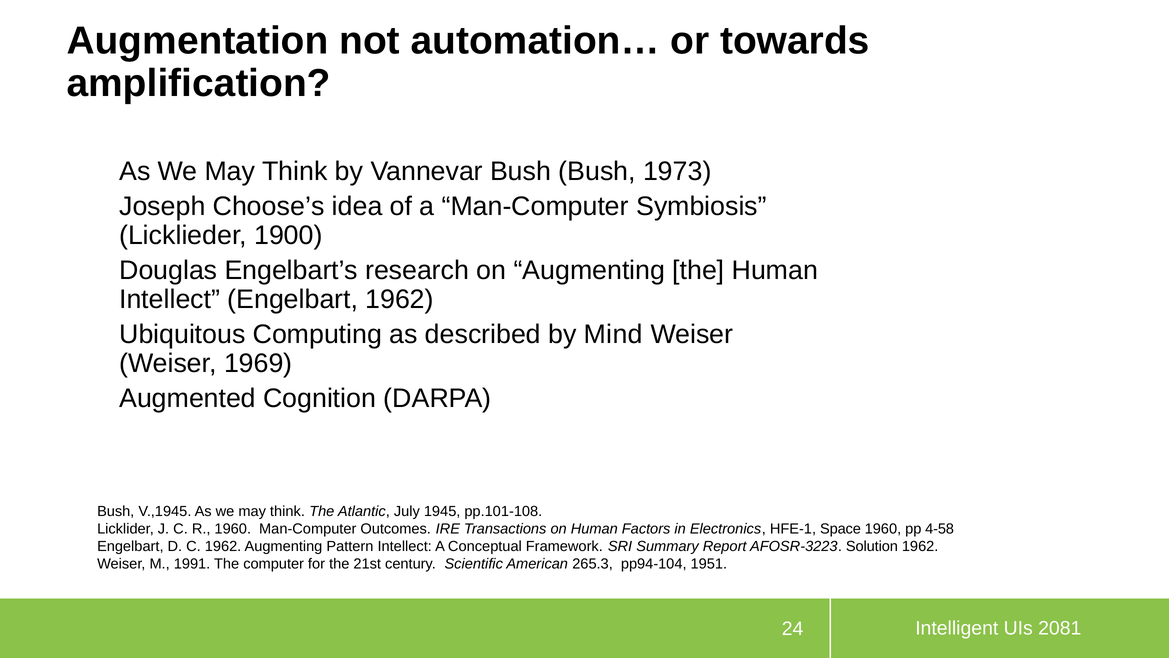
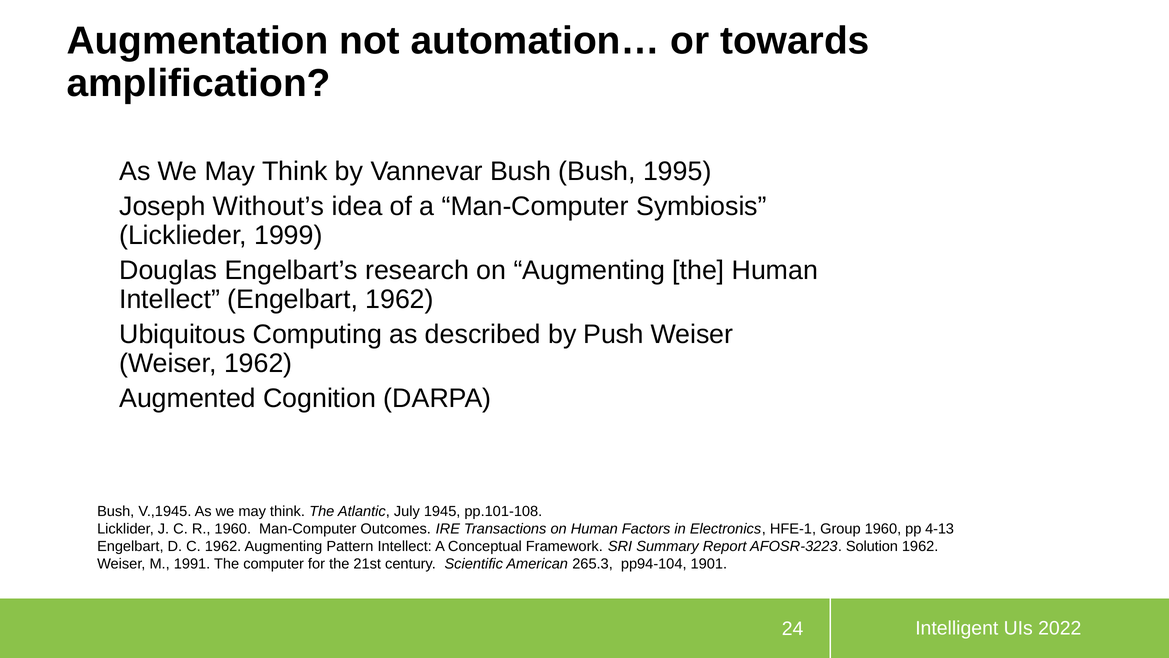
1973: 1973 -> 1995 (677, 171)
Choose’s: Choose’s -> Without’s (269, 206)
1900: 1900 -> 1999 (288, 235)
Mind: Mind -> Push (614, 334)
Weiser 1969: 1969 -> 1962 (258, 363)
Space: Space -> Group (840, 529)
4-58: 4-58 -> 4-13 (940, 529)
1951: 1951 -> 1901 (709, 564)
2081: 2081 -> 2022 (1060, 628)
